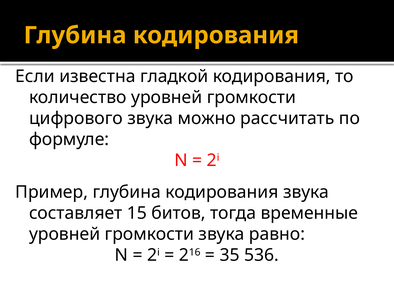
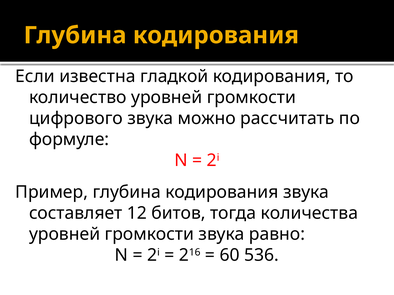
15: 15 -> 12 (137, 213)
временные: временные -> количества (309, 213)
35: 35 -> 60 (230, 256)
